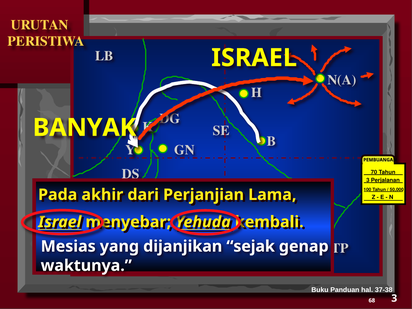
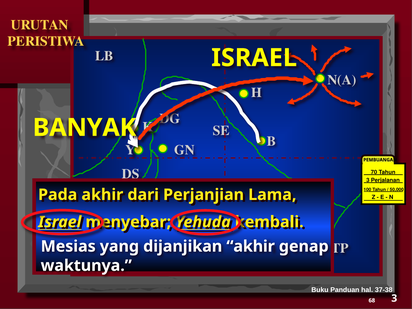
sejak: sejak -> akhir (251, 246)
